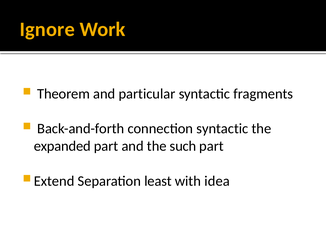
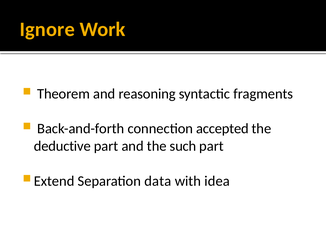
particular: particular -> reasoning (147, 94)
connection syntactic: syntactic -> accepted (222, 128)
expanded: expanded -> deductive (62, 146)
least: least -> data (158, 181)
